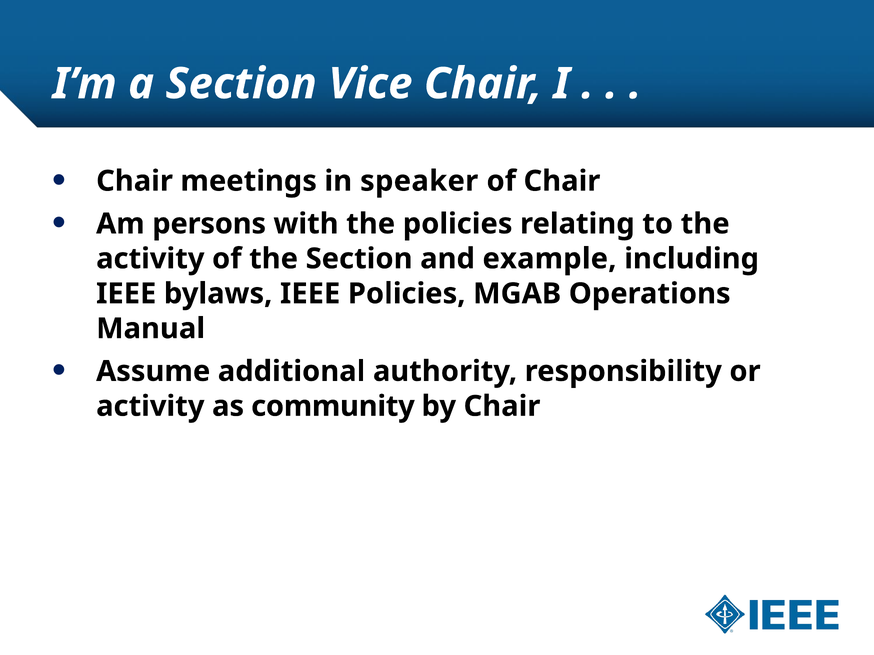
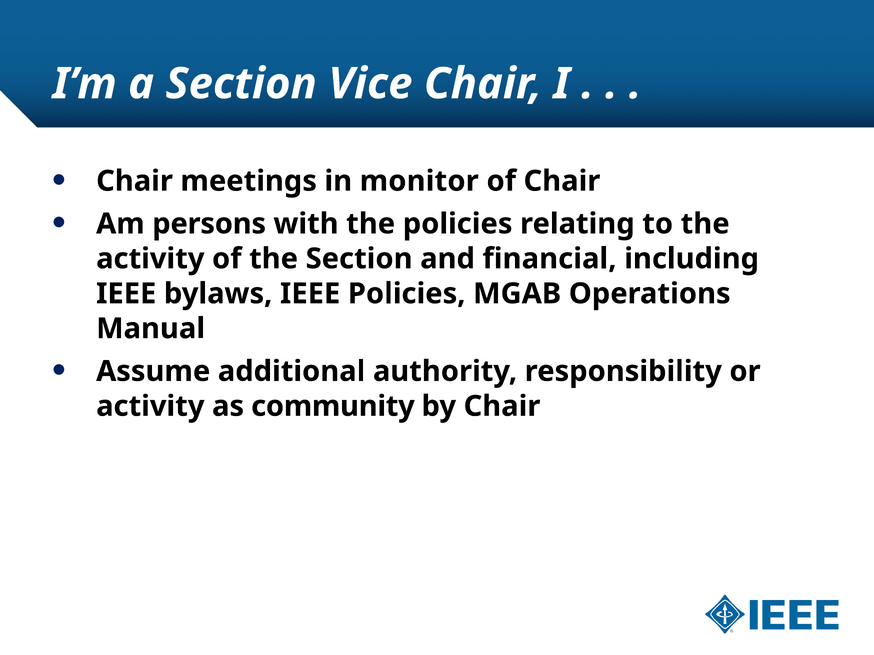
speaker: speaker -> monitor (419, 181)
example: example -> financial (550, 259)
